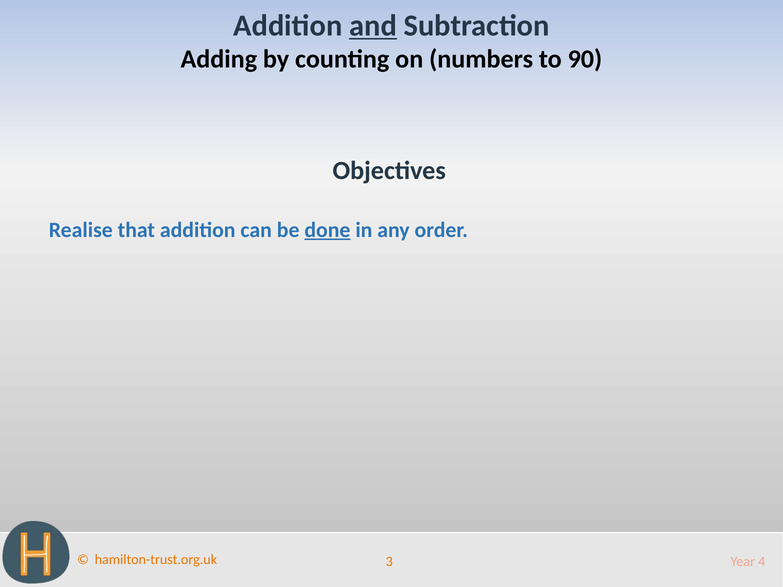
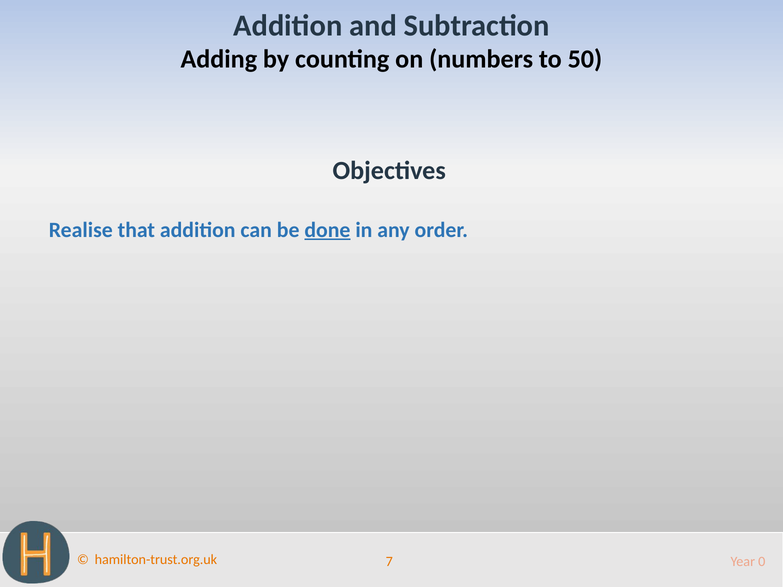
and underline: present -> none (373, 26)
90: 90 -> 50 (585, 59)
3: 3 -> 7 (389, 562)
4: 4 -> 0 (762, 562)
